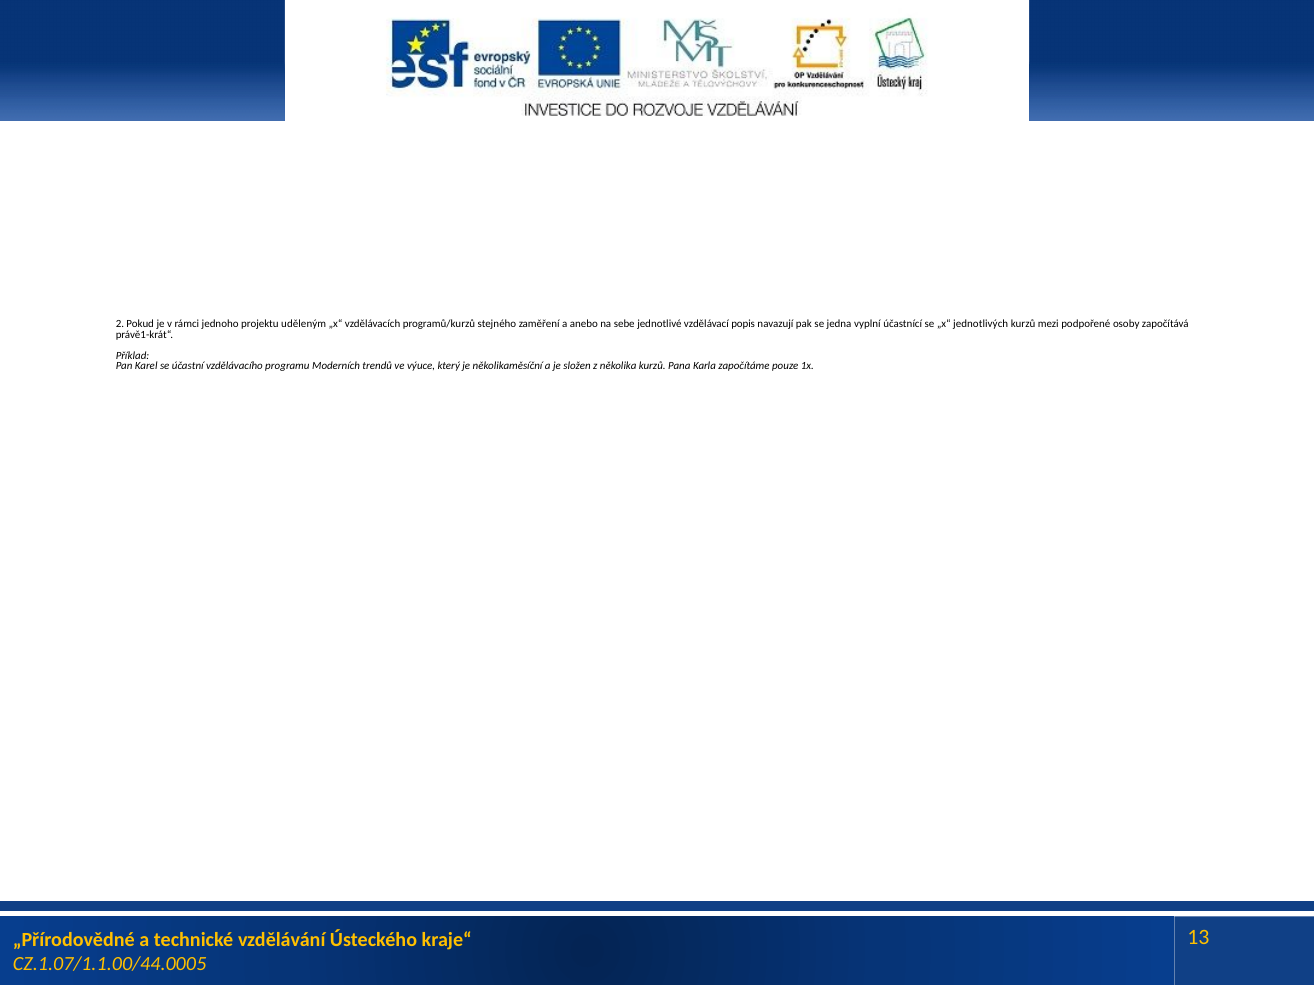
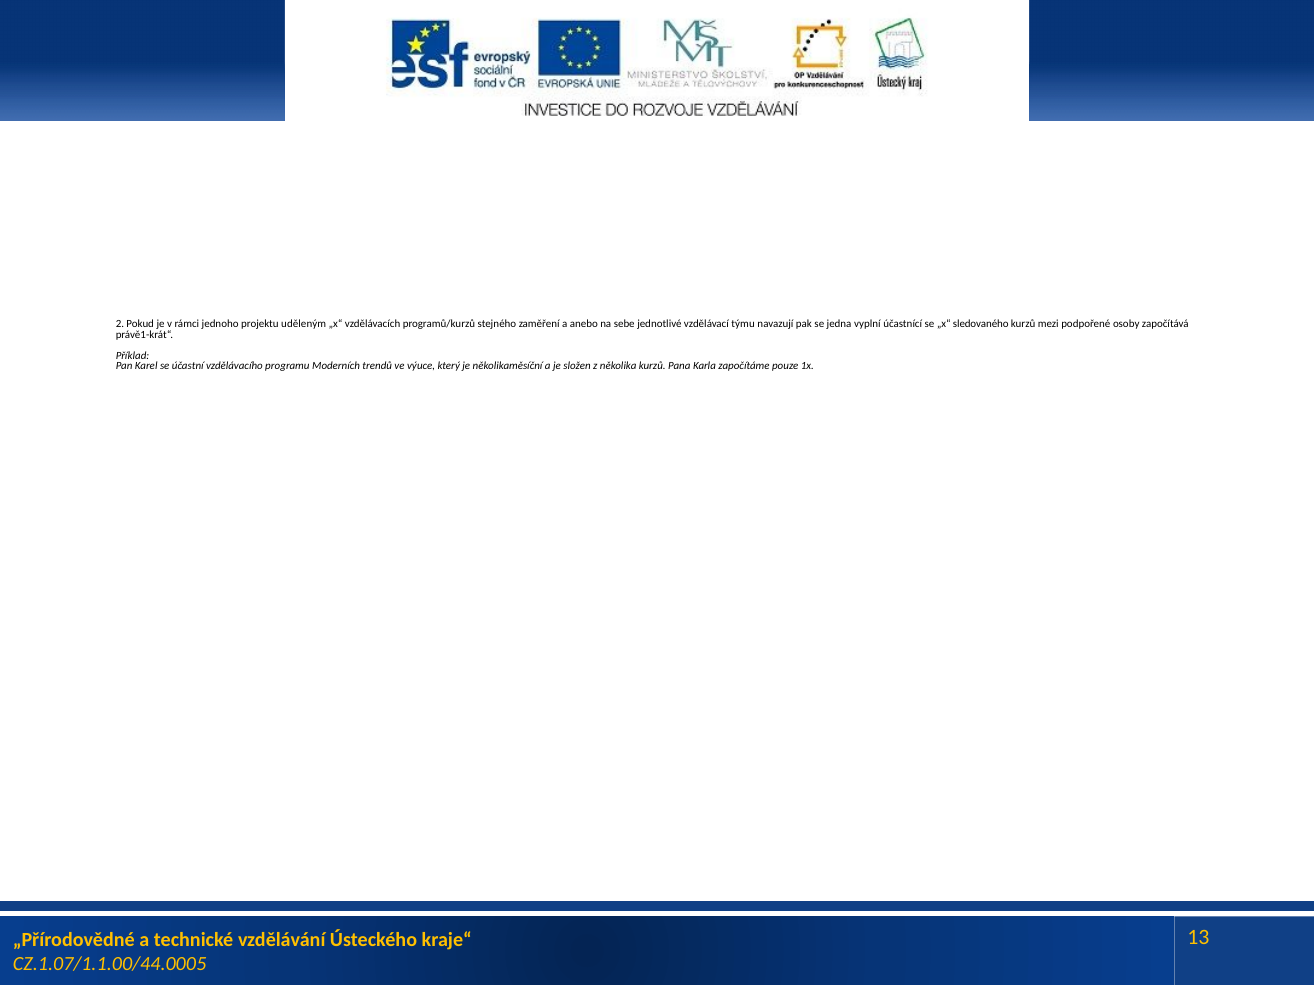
popis: popis -> týmu (743, 324)
jednotlivých: jednotlivých -> sledovaného (981, 324)
